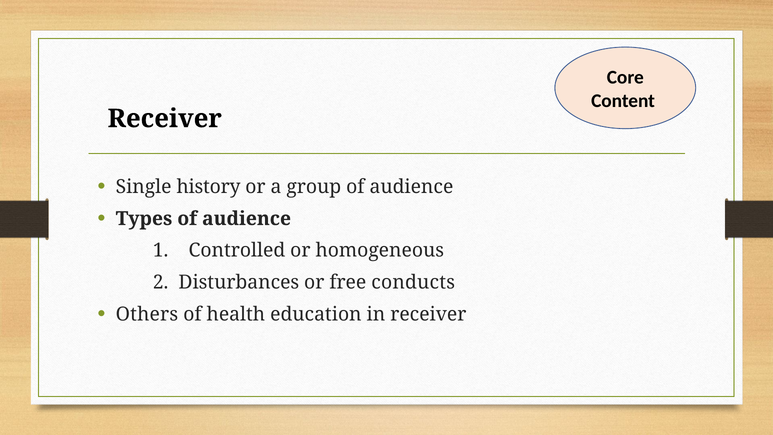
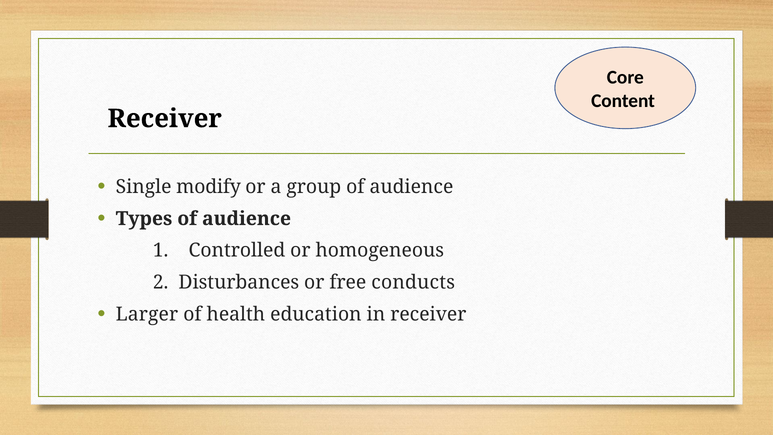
history: history -> modify (209, 187)
Others: Others -> Larger (147, 314)
